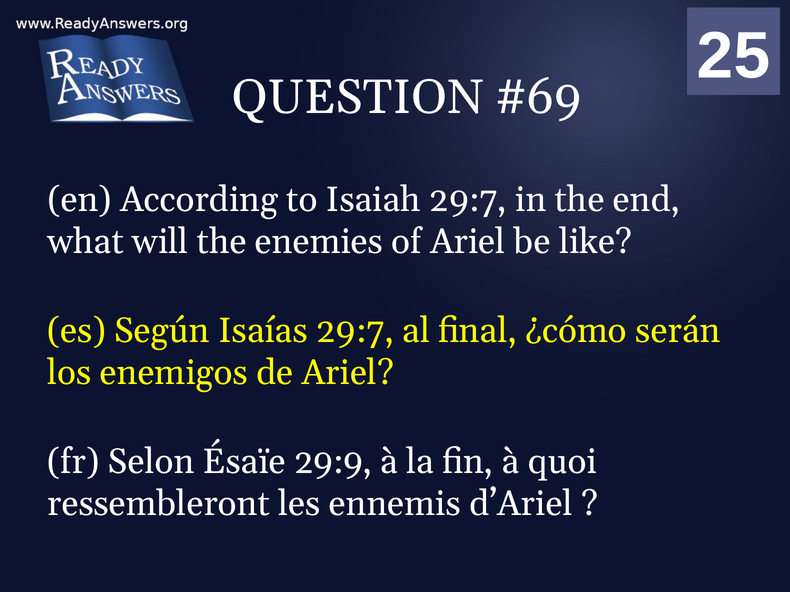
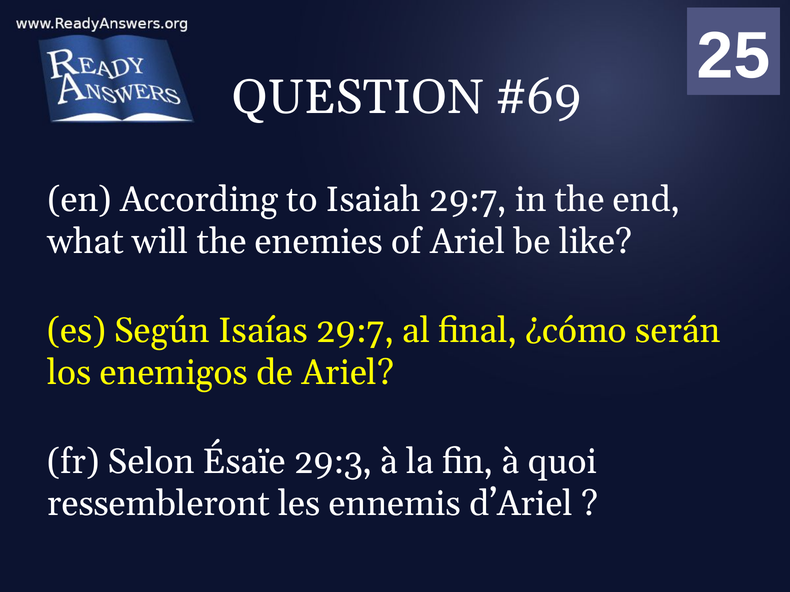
29:9: 29:9 -> 29:3 (333, 462)
